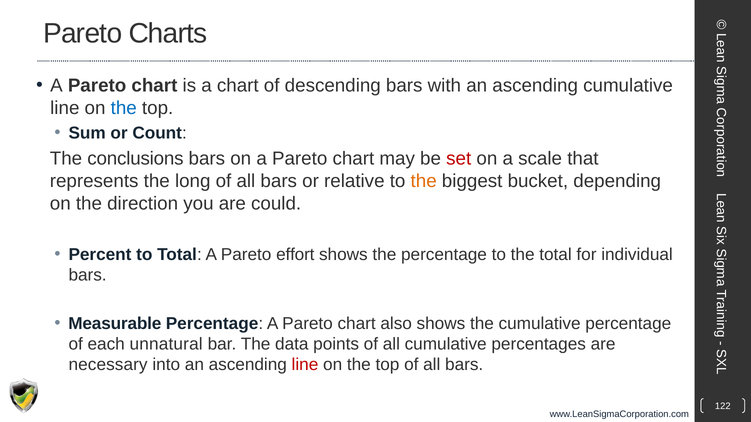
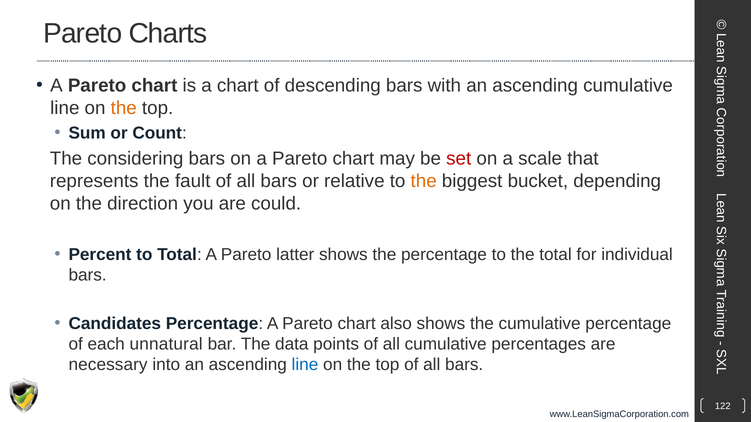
the colour: blue -> orange (124, 108)
conclusions: conclusions -> considering (135, 159)
long: long -> fault (193, 181)
effort: effort -> latter (295, 255)
Measurable: Measurable -> Candidates (115, 324)
line colour: red -> blue (305, 365)
